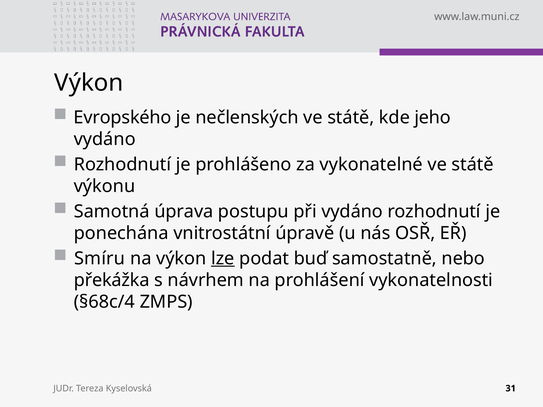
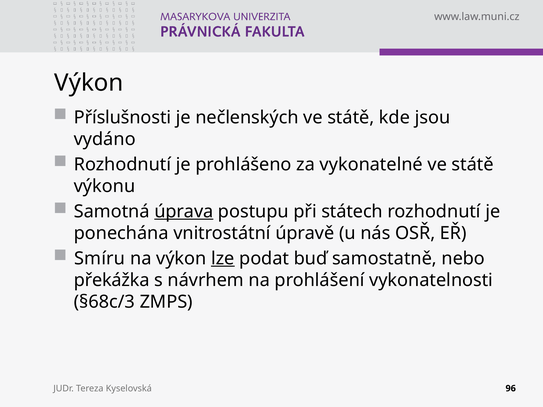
Evropského: Evropského -> Příslušnosti (123, 117)
jeho: jeho -> jsou (432, 117)
úprava underline: none -> present (184, 212)
při vydáno: vydáno -> státech (352, 212)
§68c/4: §68c/4 -> §68c/3 (104, 302)
31: 31 -> 96 (511, 389)
